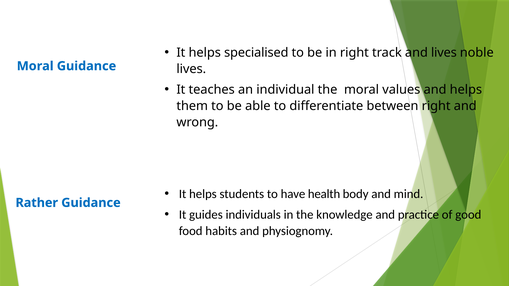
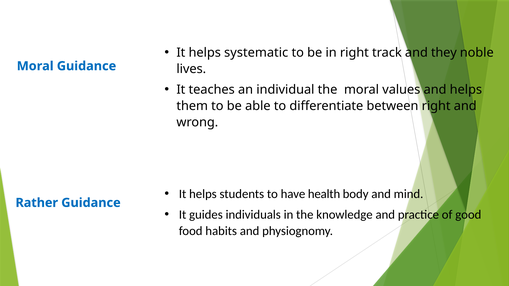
specialised: specialised -> systematic (256, 53)
and lives: lives -> they (444, 53)
